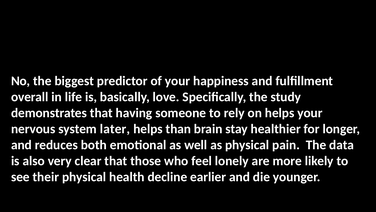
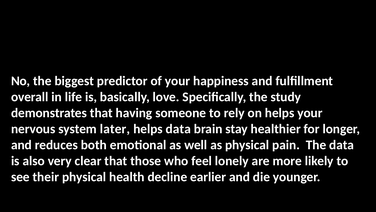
helps than: than -> data (178, 129)
